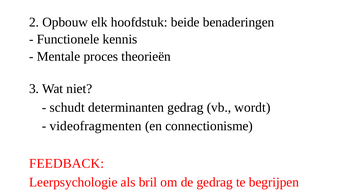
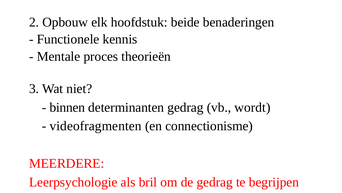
schudt: schudt -> binnen (67, 107)
FEEDBACK: FEEDBACK -> MEERDERE (67, 163)
